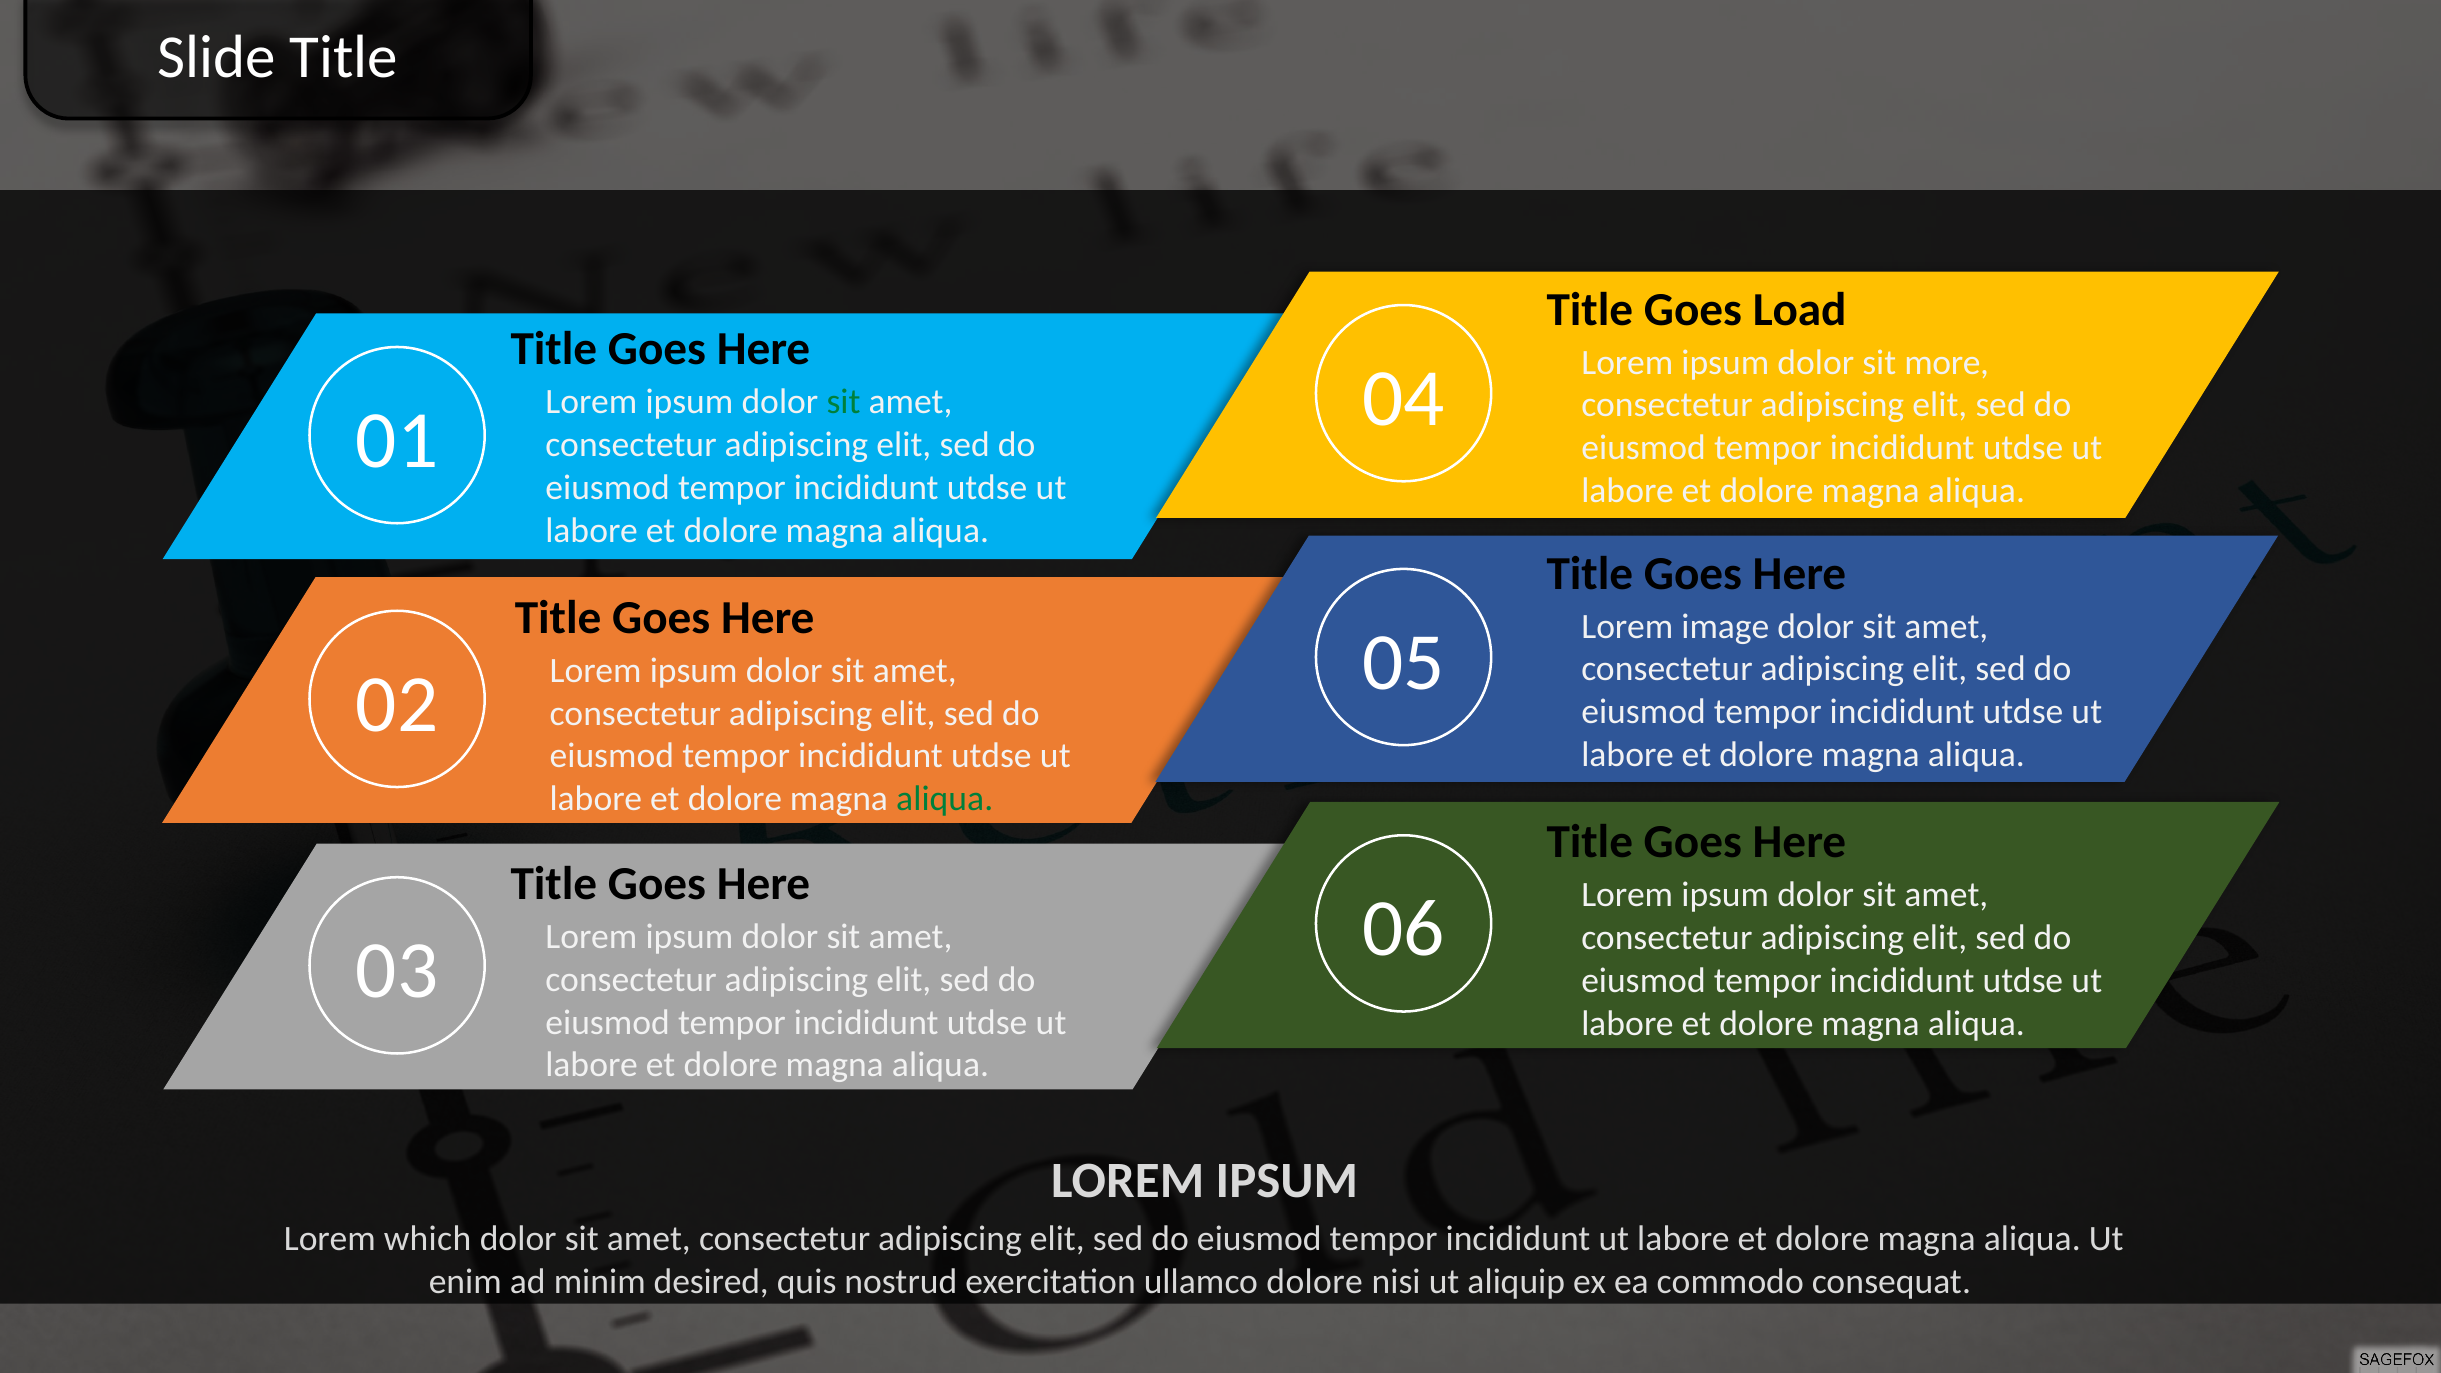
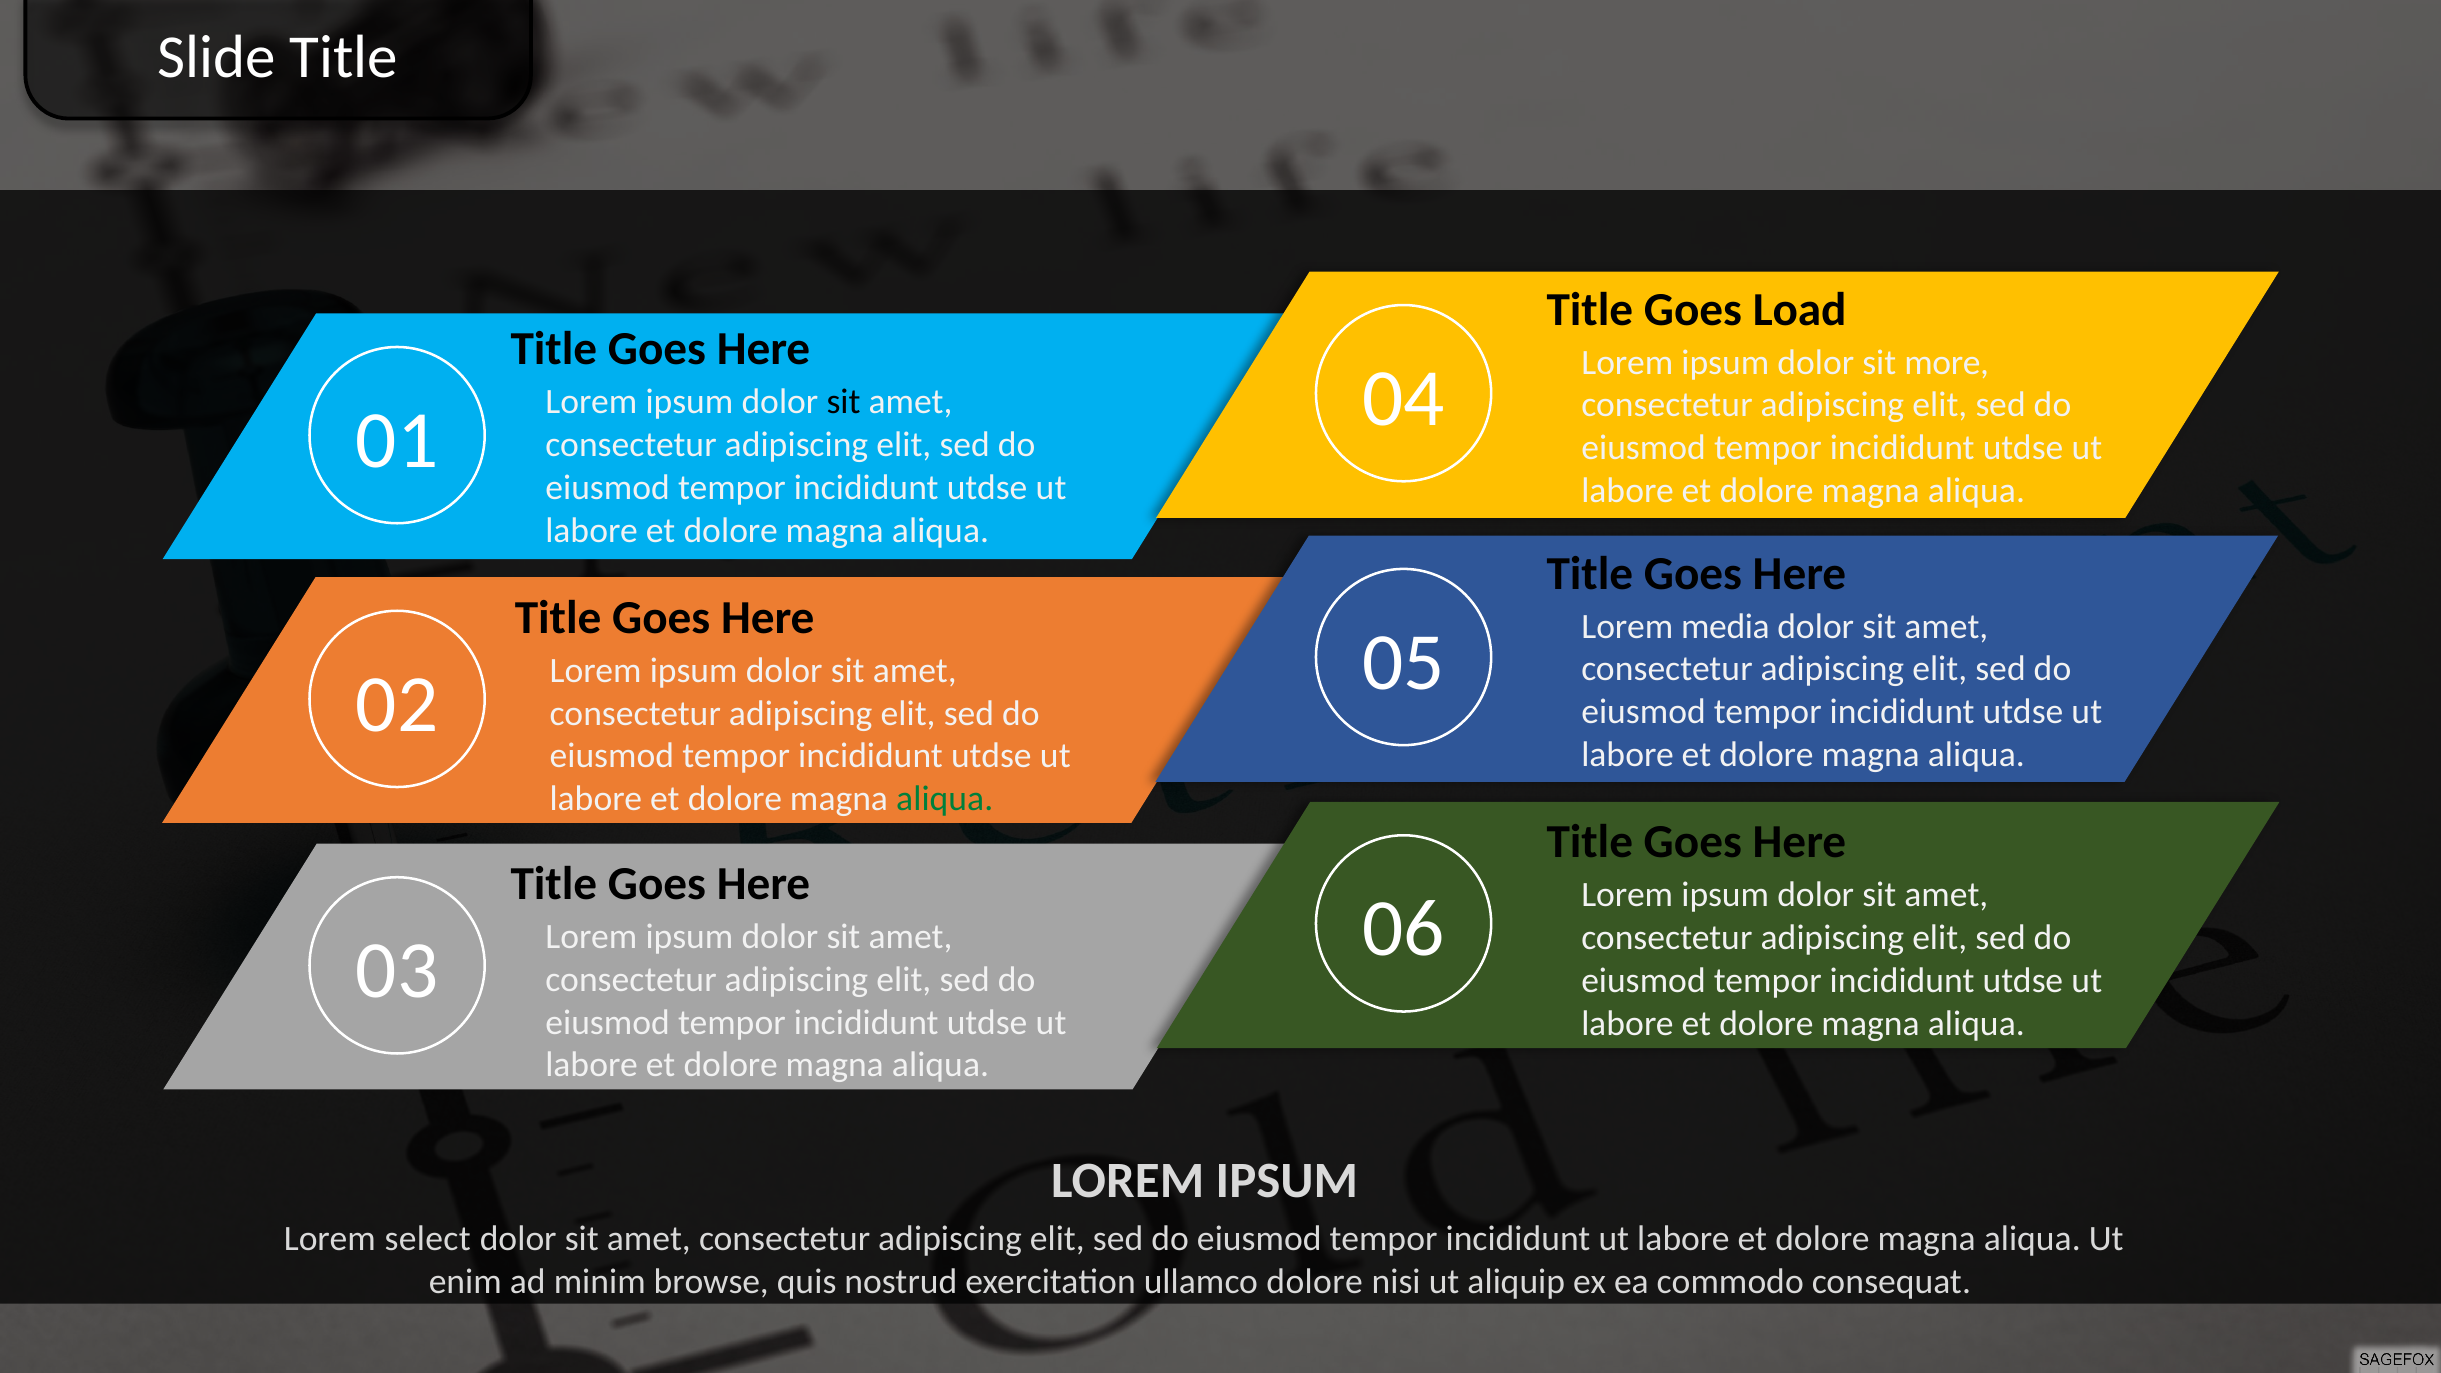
sit colour: green -> black (843, 402)
image: image -> media (1725, 626)
which: which -> select (428, 1239)
desired: desired -> browse (711, 1282)
